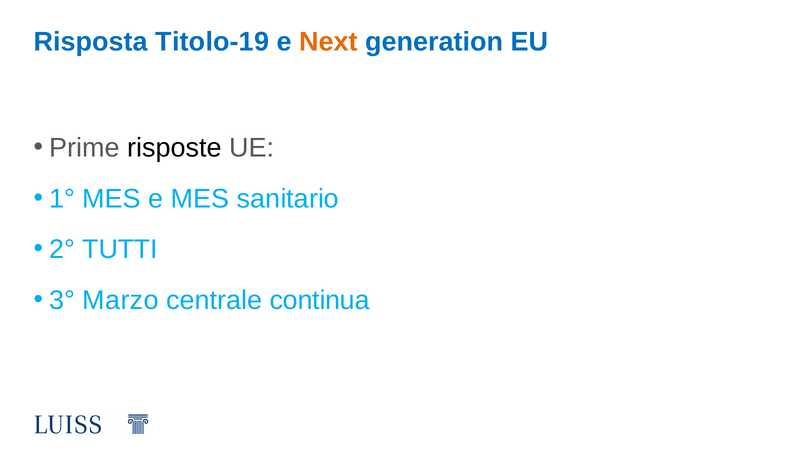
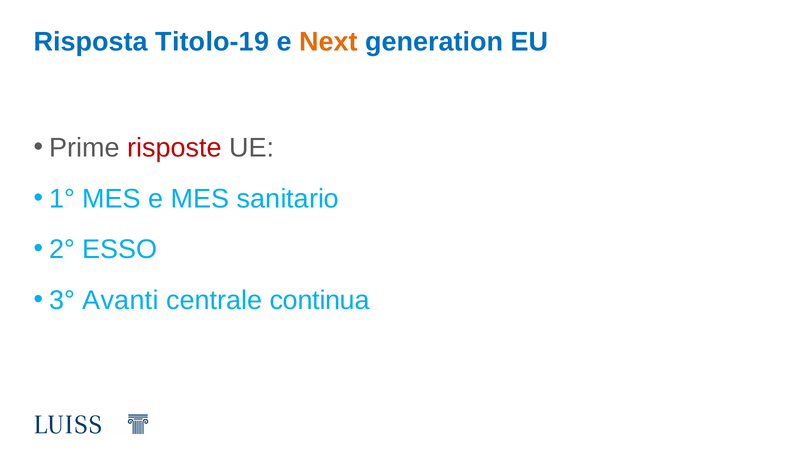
risposte colour: black -> red (174, 148)
TUTTI: TUTTI -> ESSO (120, 250)
Marzo: Marzo -> Avanti (121, 301)
